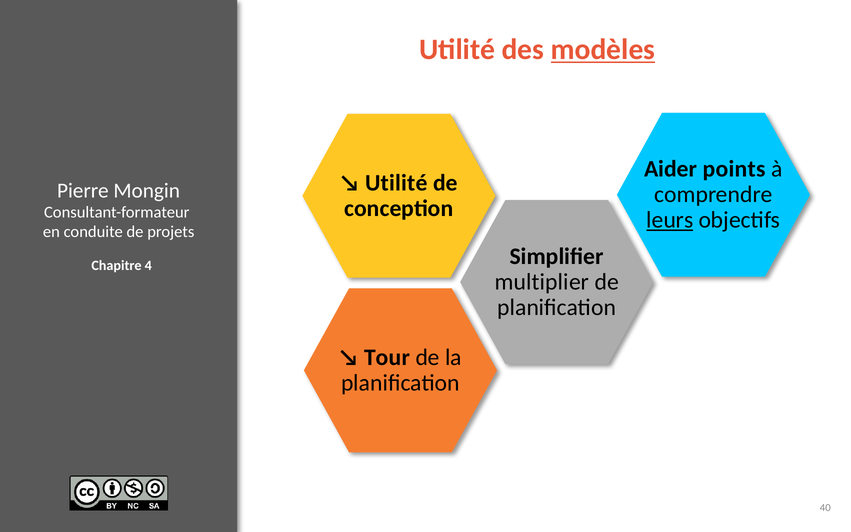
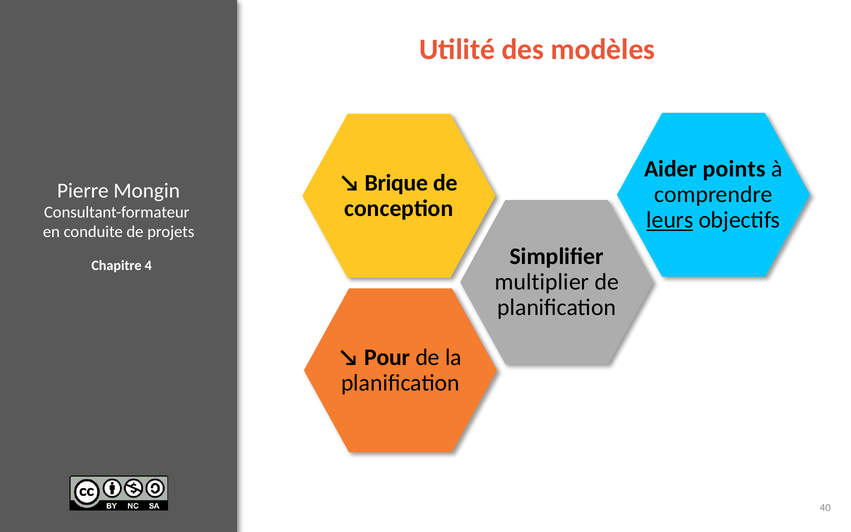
modèles underline: present -> none (603, 50)
Utilité: Utilité -> Brique (396, 183)
Tour: Tour -> Pour (387, 357)
